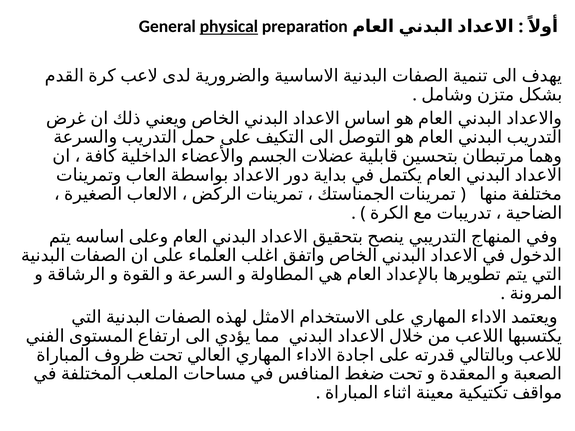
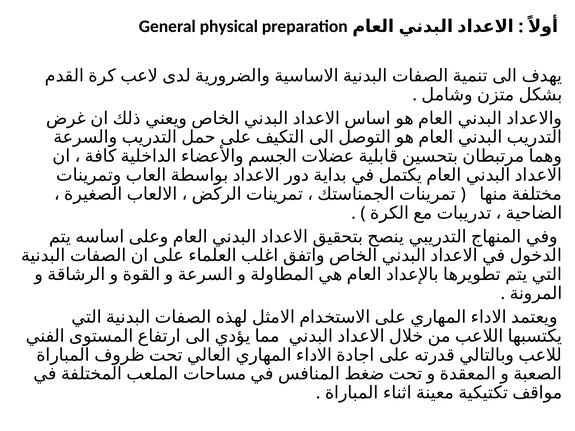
physical underline: present -> none (229, 27)
